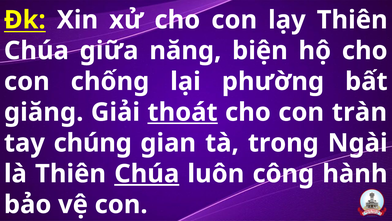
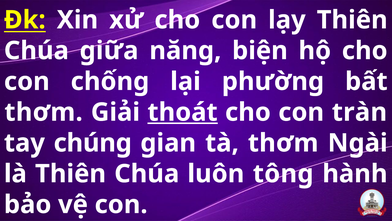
giăng: giăng -> thơm (44, 112)
tà trong: trong -> thơm (283, 143)
Chúa underline: present -> none (147, 173)
công: công -> tông (283, 173)
